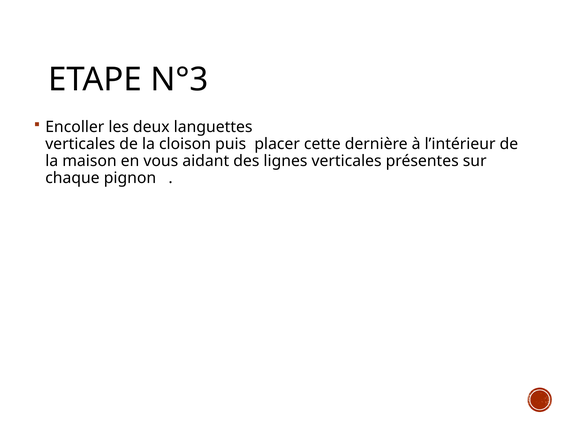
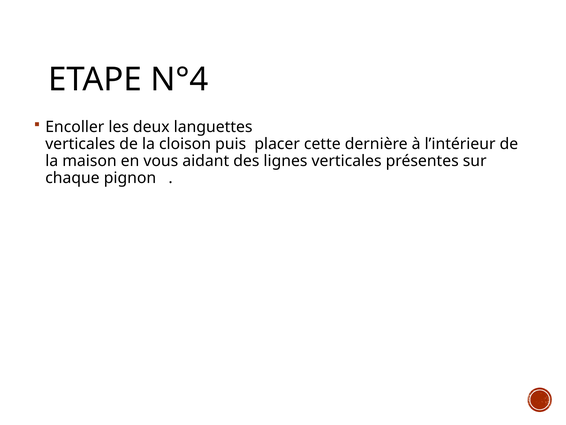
N°3: N°3 -> N°4 (179, 80)
